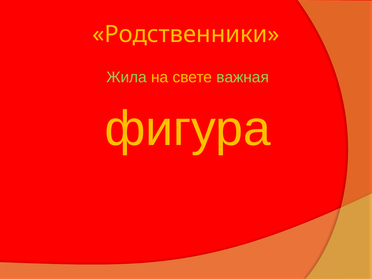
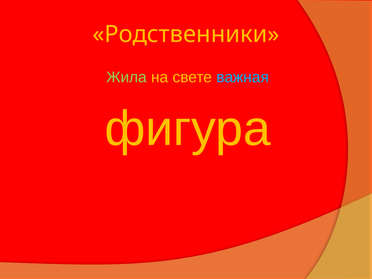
важная colour: light green -> light blue (243, 77)
